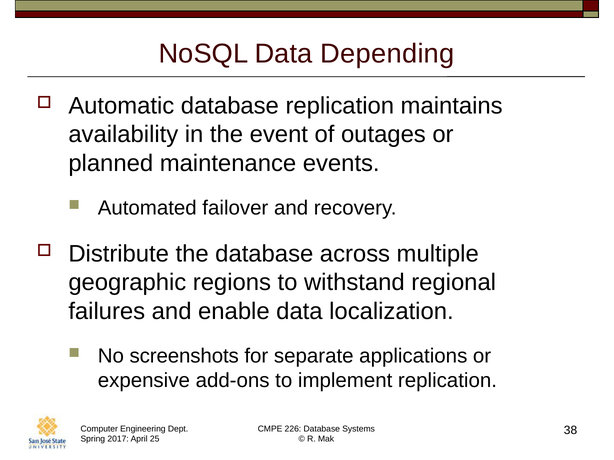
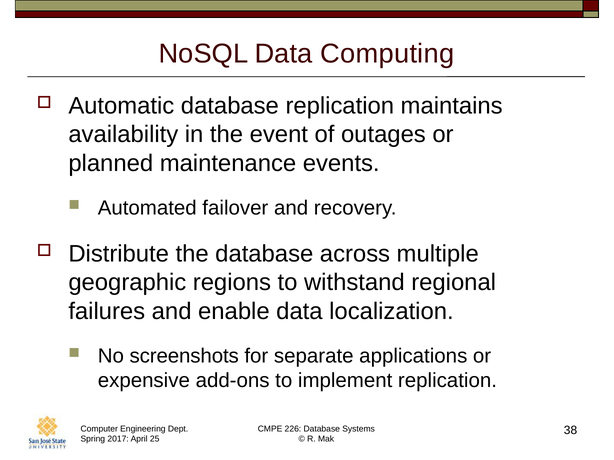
Depending: Depending -> Computing (387, 54)
